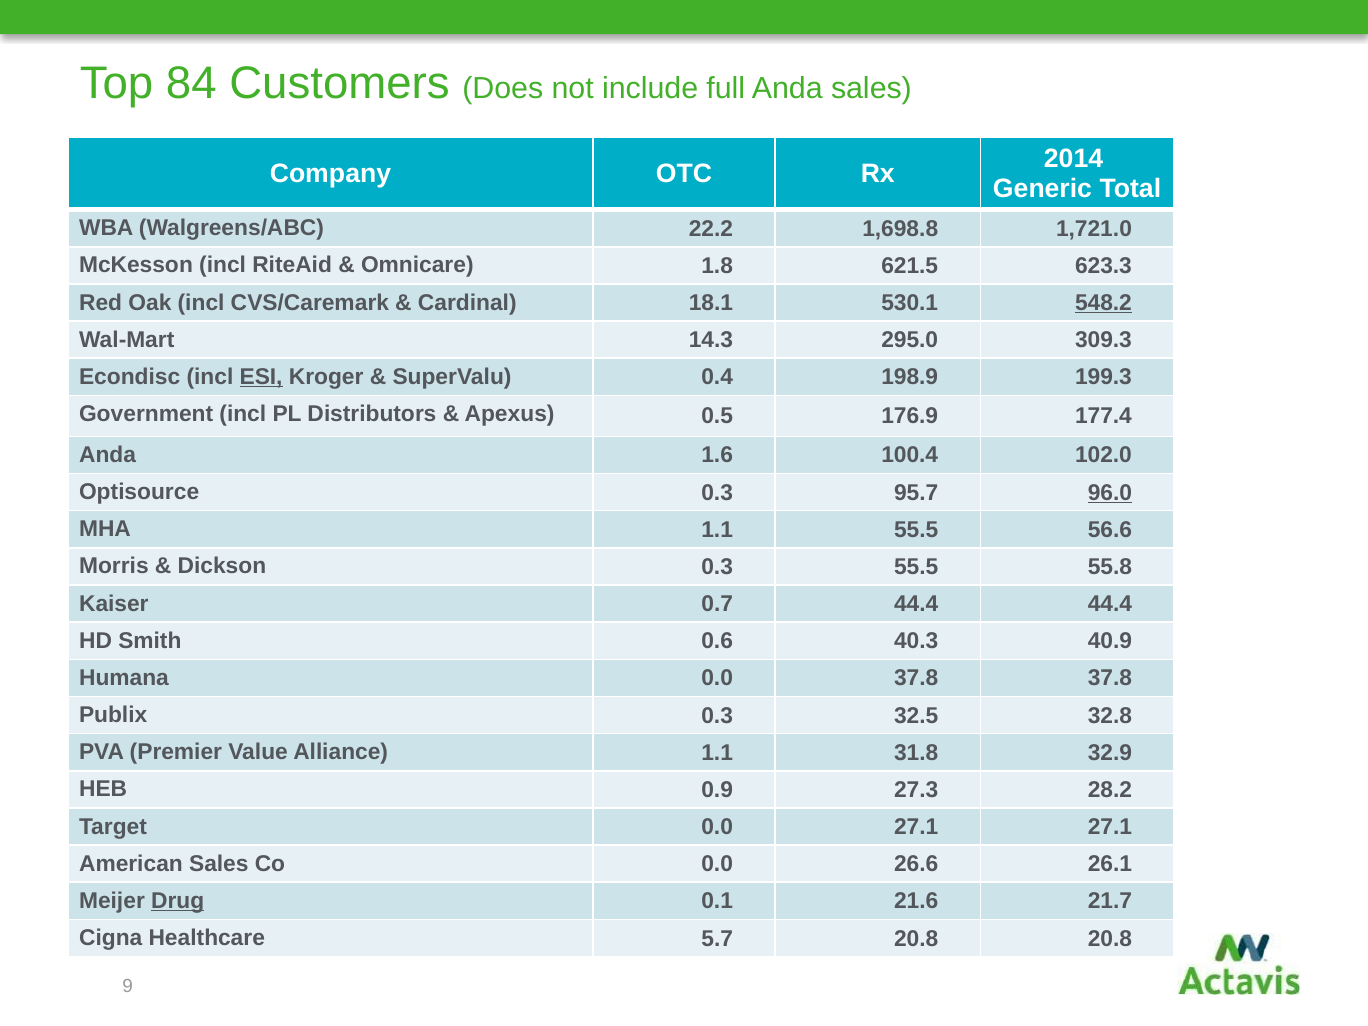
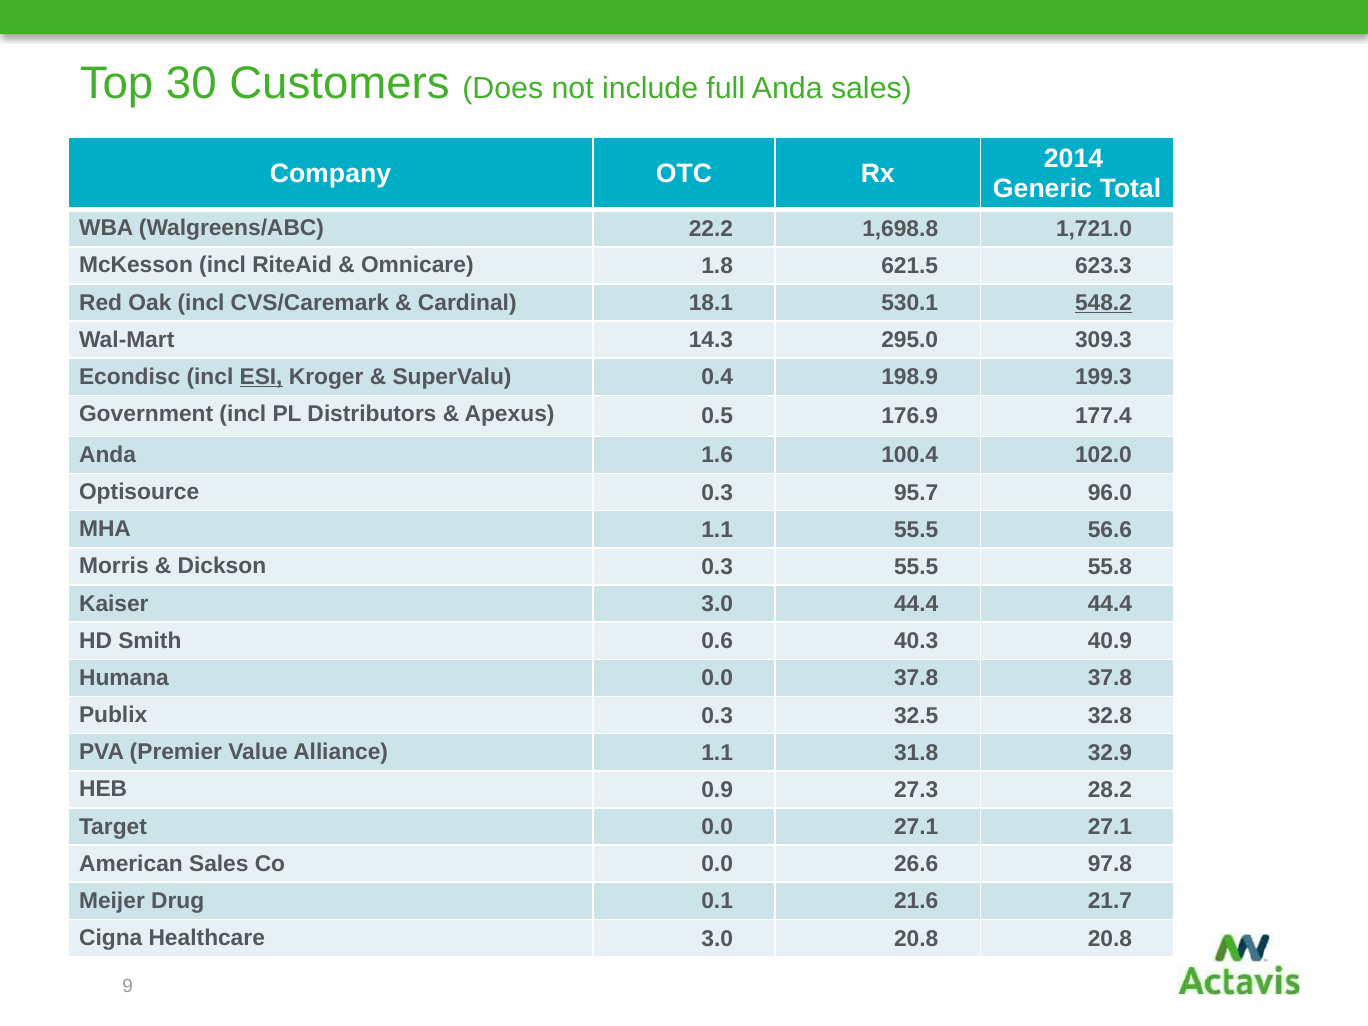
84: 84 -> 30 (191, 83)
96.0 underline: present -> none (1110, 493)
Kaiser 0.7: 0.7 -> 3.0 (717, 604)
26.1: 26.1 -> 97.8 (1110, 864)
Drug underline: present -> none (178, 901)
Healthcare 5.7: 5.7 -> 3.0 (717, 939)
